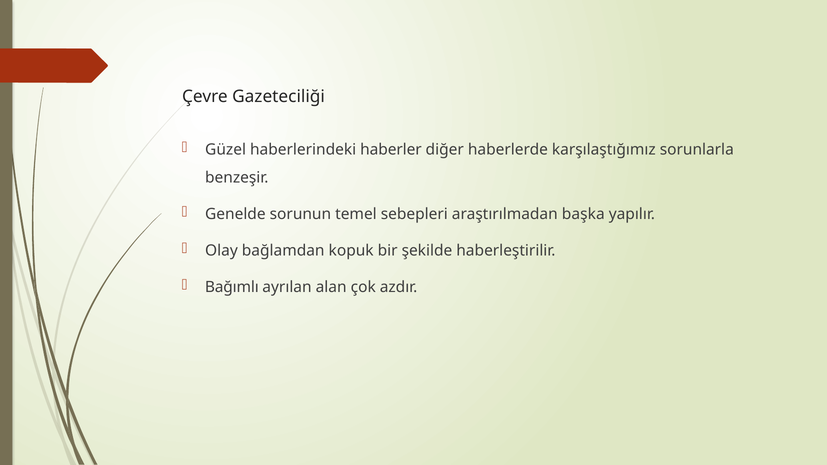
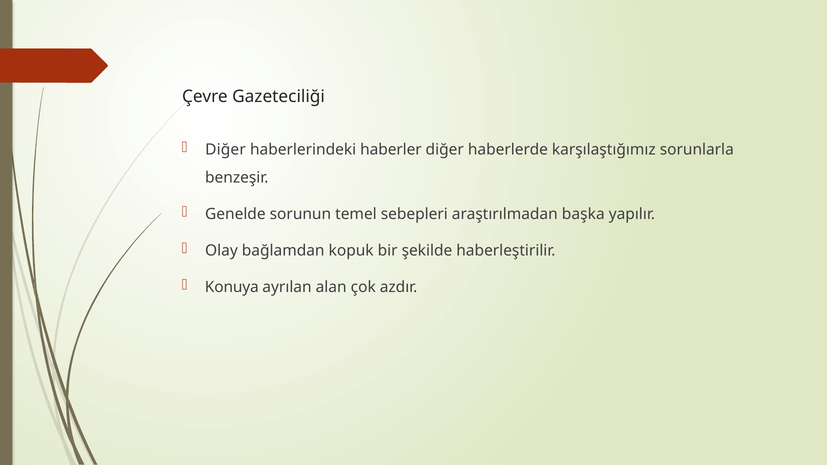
Güzel: Güzel -> Diğer (225, 150)
Bağımlı: Bağımlı -> Konuya (232, 287)
